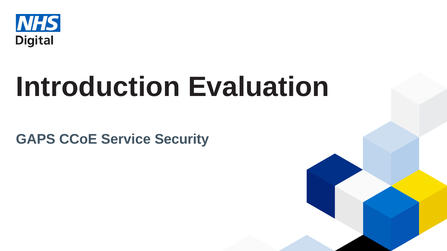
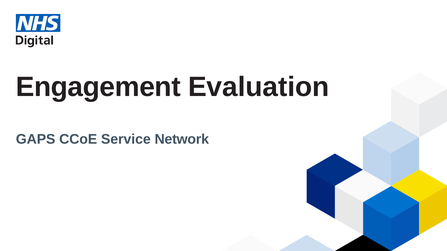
Introduction: Introduction -> Engagement (98, 87)
Security: Security -> Network (182, 139)
